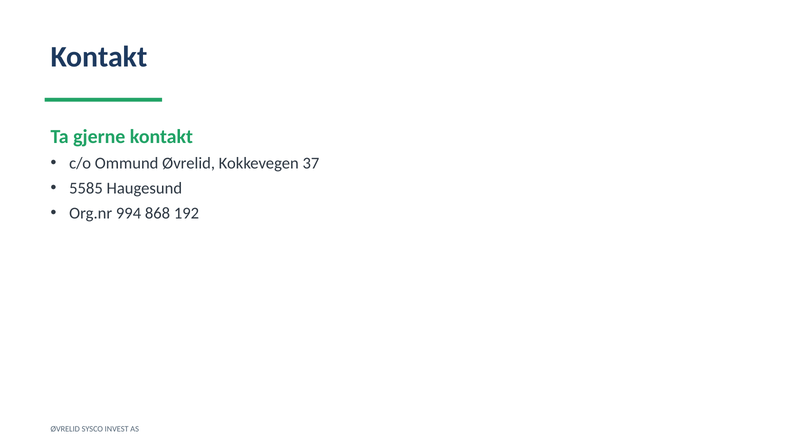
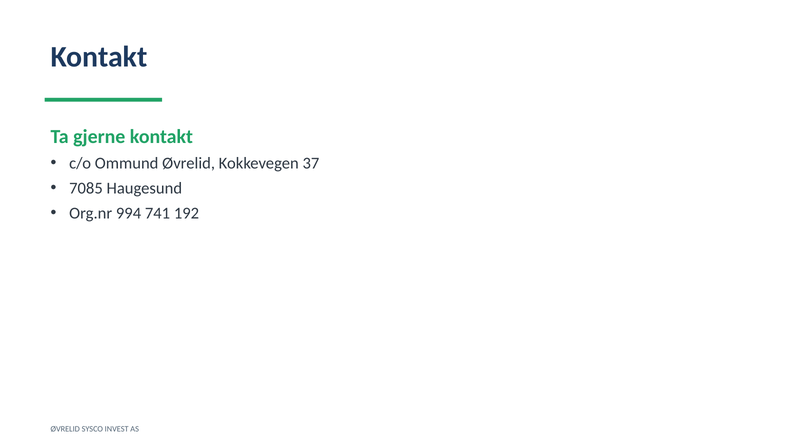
5585: 5585 -> 7085 (86, 188)
868: 868 -> 741 (157, 213)
